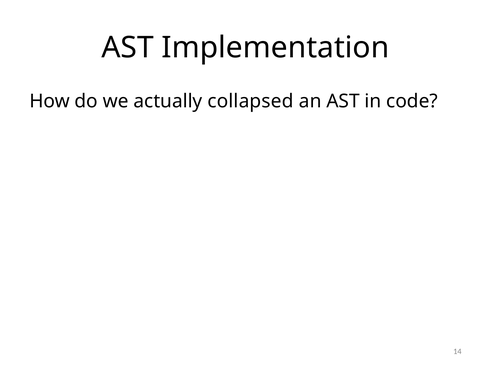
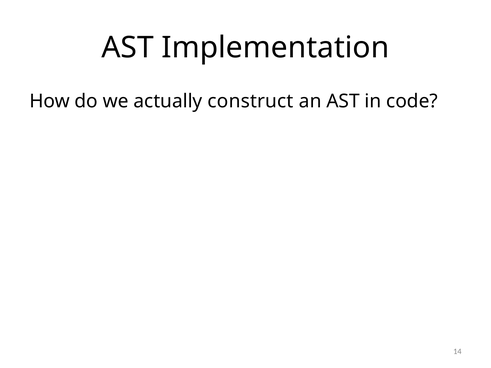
collapsed: collapsed -> construct (251, 101)
